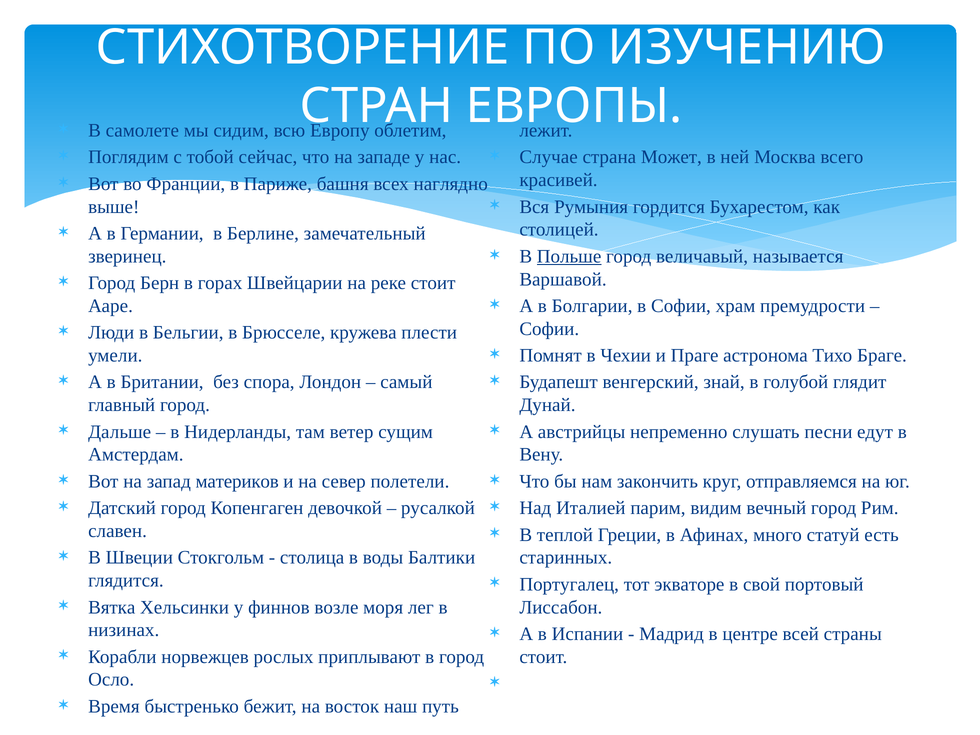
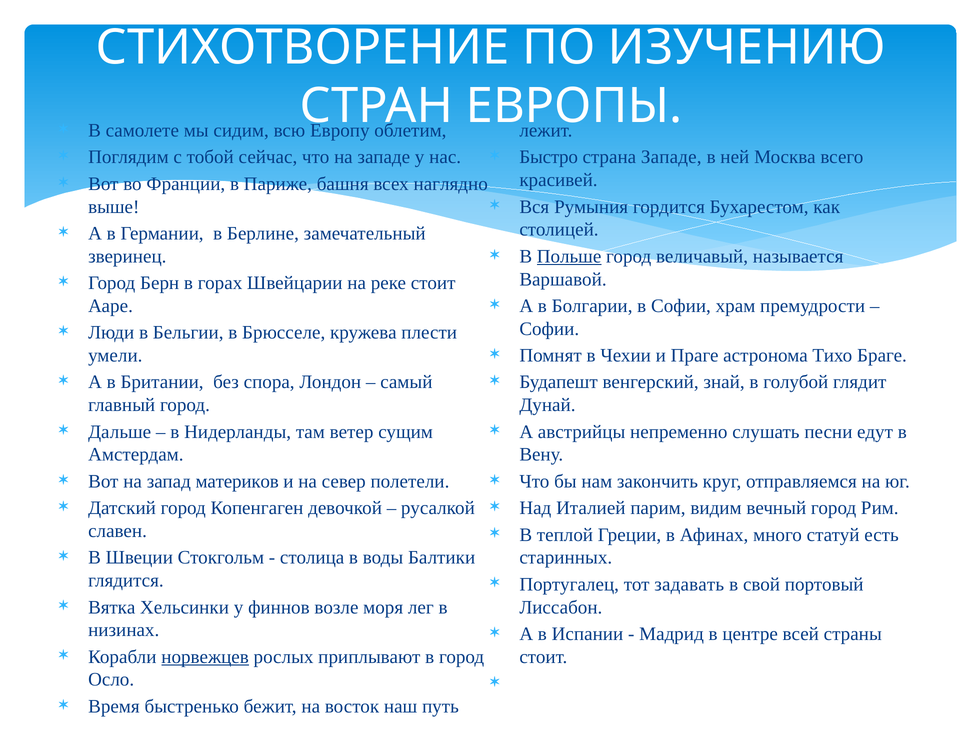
Случае: Случае -> Быстро (549, 157)
страна Может: Может -> Западе (671, 157)
экваторе: экваторе -> задавать (689, 584)
норвежцев underline: none -> present (205, 657)
